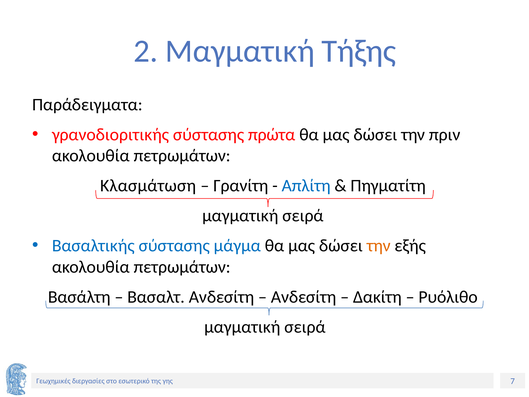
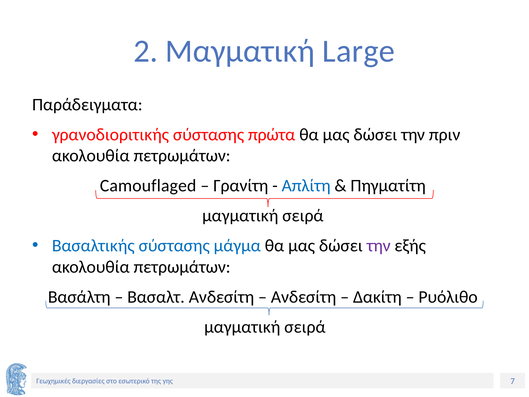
Τήξης: Τήξης -> Large (359, 51)
Κλασμάτωση: Κλασμάτωση -> Camouflaged (148, 186)
την colour: orange -> purple (379, 246)
